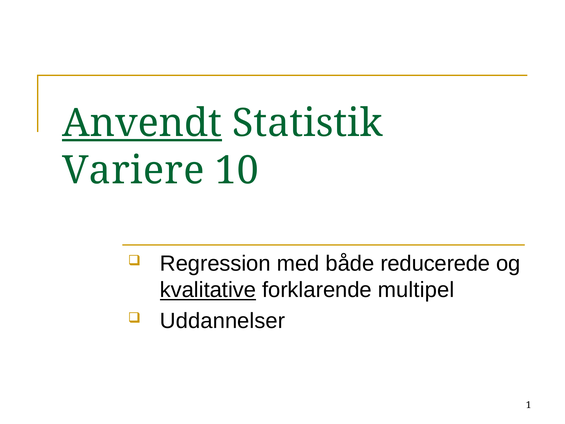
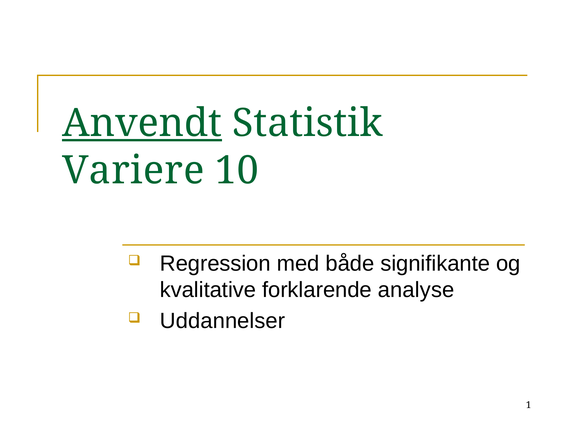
reducerede: reducerede -> signifikante (435, 264)
kvalitative underline: present -> none (208, 290)
multipel: multipel -> analyse (416, 290)
